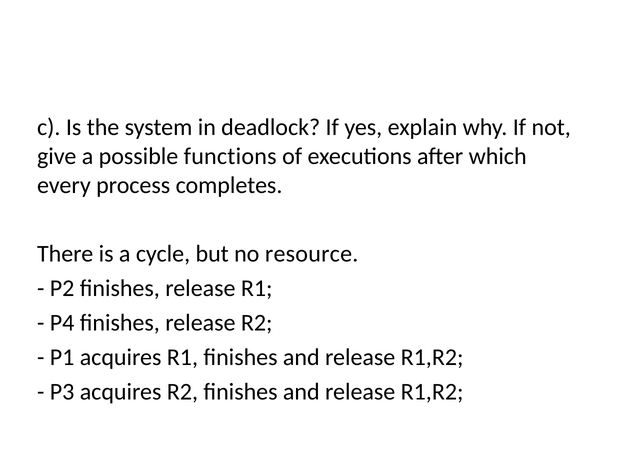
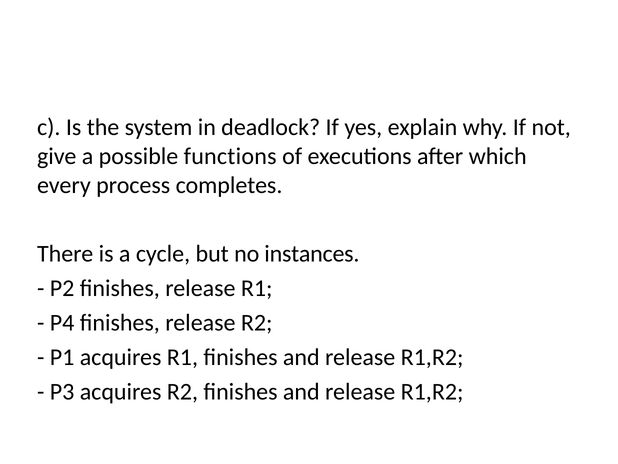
resource: resource -> instances (312, 254)
